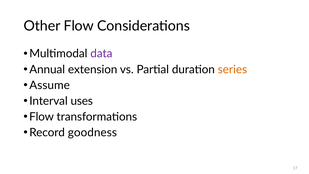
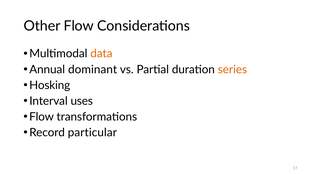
data colour: purple -> orange (101, 54)
extension: extension -> dominant (93, 69)
Assume: Assume -> Hosking (50, 85)
goodness: goodness -> particular (92, 132)
